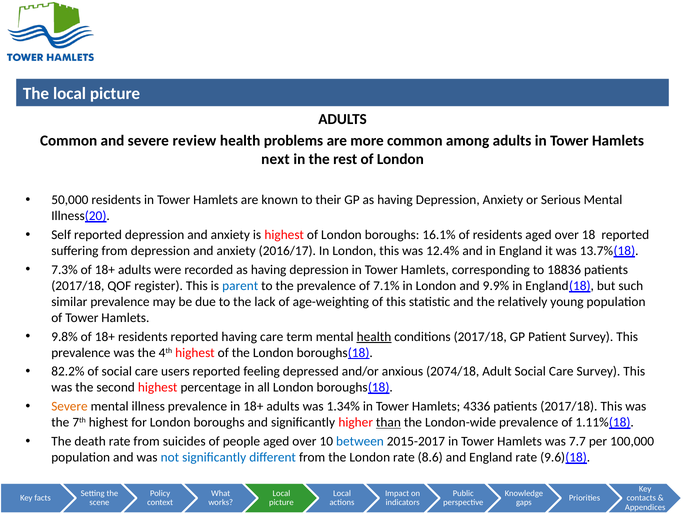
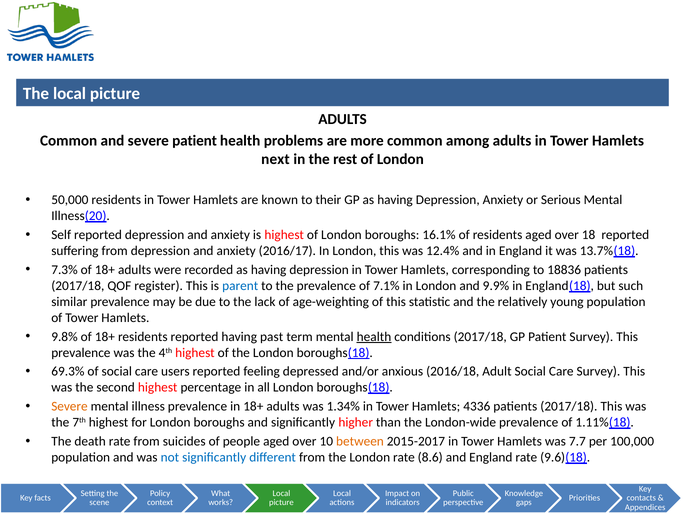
severe review: review -> patient (195, 141)
having care: care -> past (272, 337)
82.2%: 82.2% -> 69.3% (68, 371)
2074/18: 2074/18 -> 2016/18 (453, 371)
than underline: present -> none (388, 422)
between colour: blue -> orange (360, 441)
